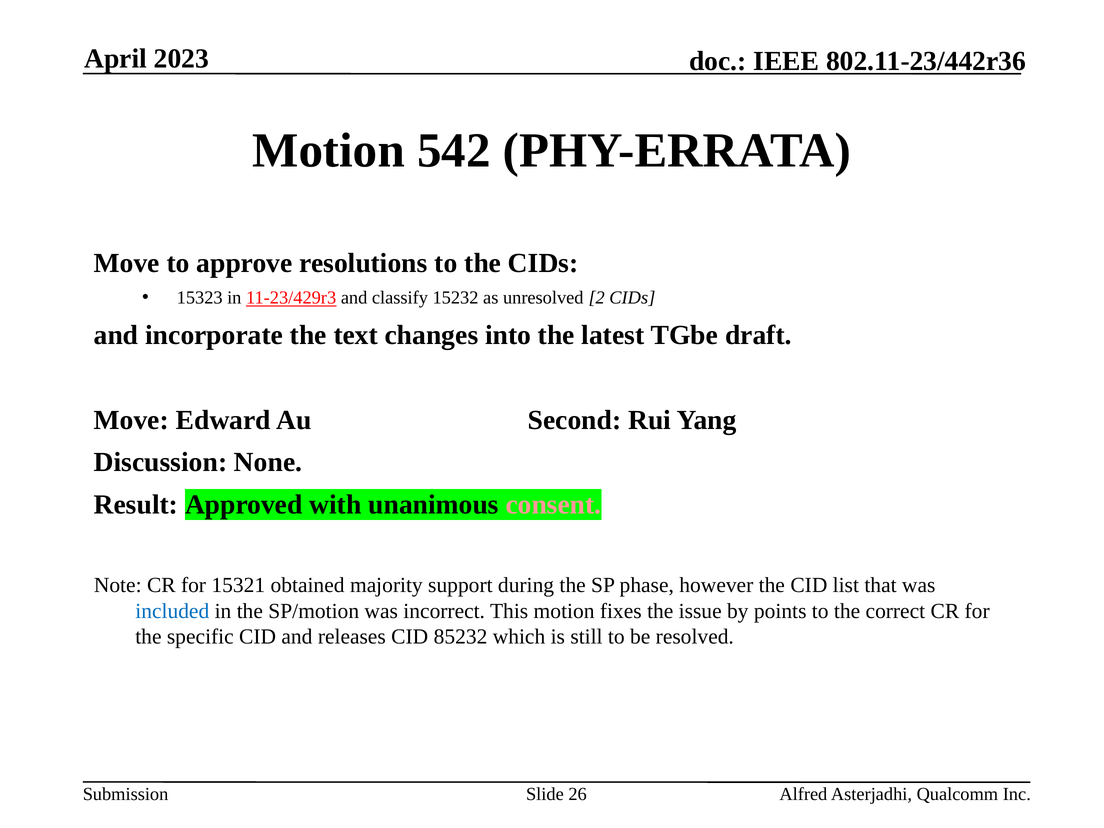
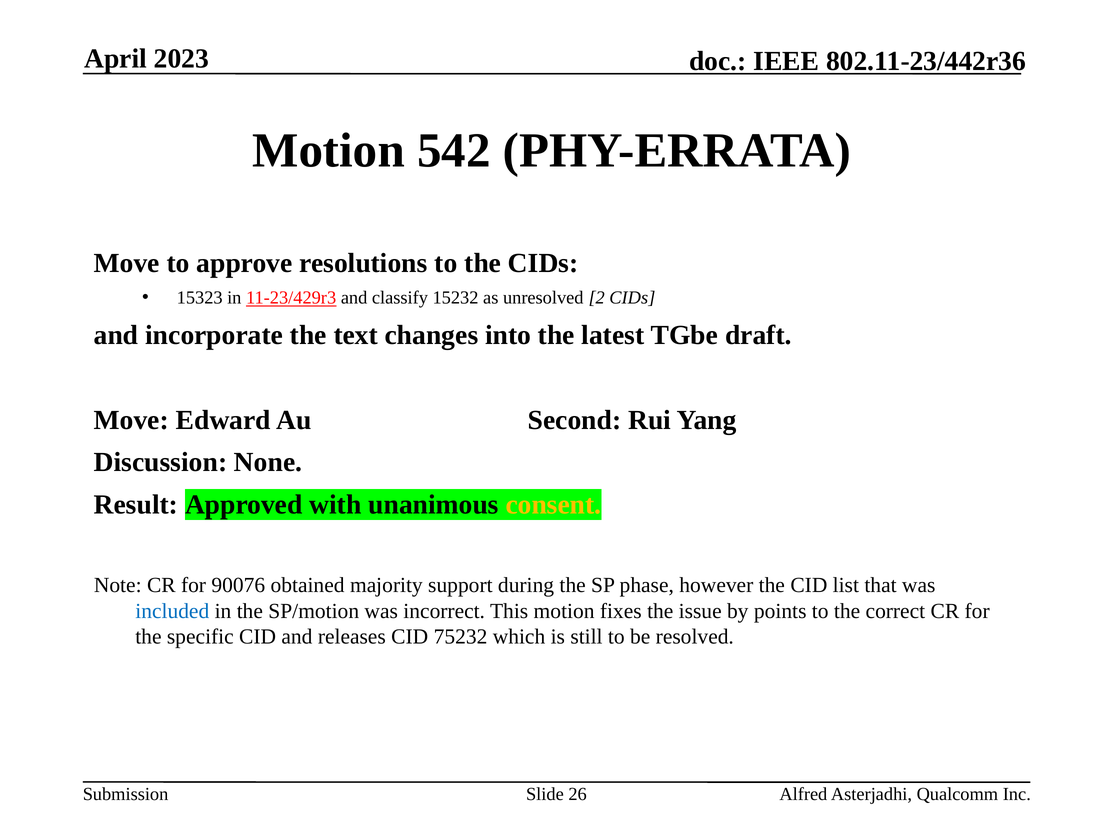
consent colour: pink -> yellow (553, 505)
15321: 15321 -> 90076 (238, 585)
85232: 85232 -> 75232 (461, 637)
